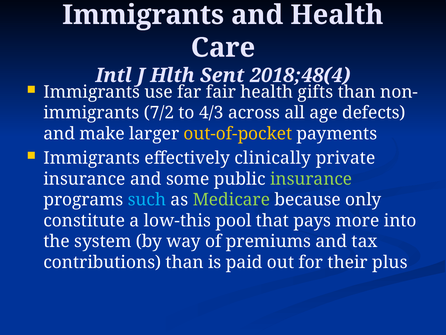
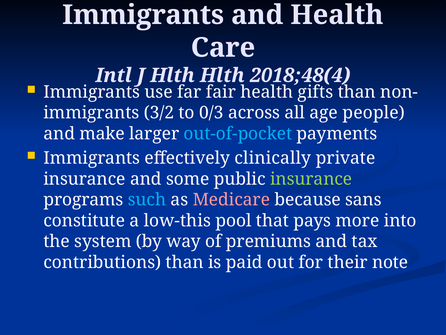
Hlth Sent: Sent -> Hlth (222, 75)
7/2: 7/2 -> 3/2 (159, 113)
4/3: 4/3 -> 0/3 (211, 113)
defects: defects -> people (374, 113)
out-of-pocket colour: yellow -> light blue (238, 134)
Medicare colour: light green -> pink (231, 200)
only: only -> sans (363, 200)
plus: plus -> note (390, 262)
